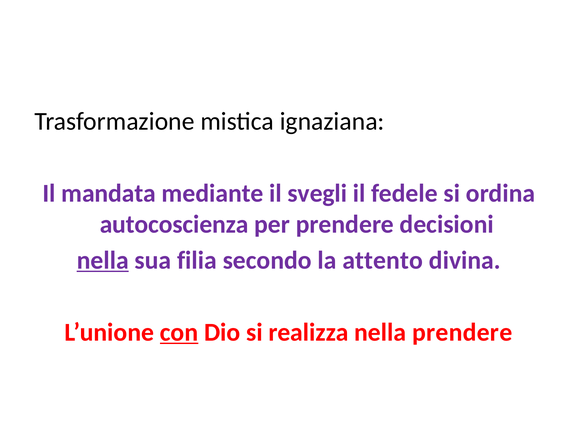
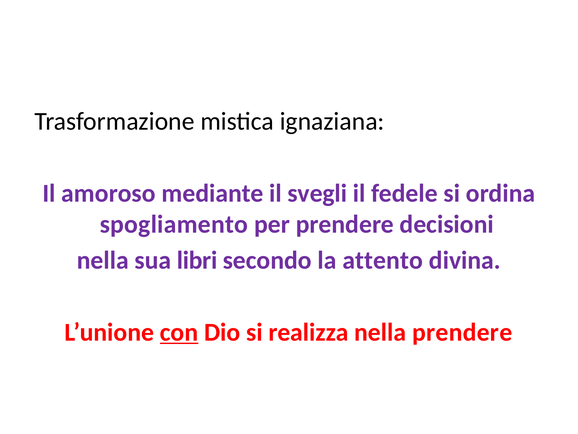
mandata: mandata -> amoroso (108, 193)
autocoscienza: autocoscienza -> spogliamento (174, 224)
nella underline: present -> none (103, 260)
filia: filia -> libri (197, 260)
